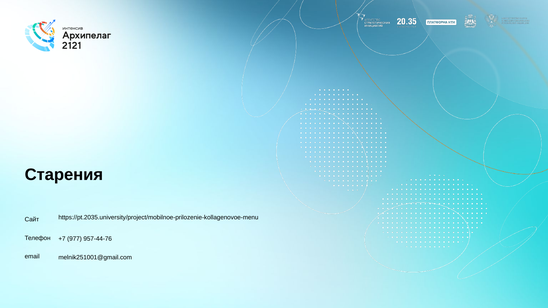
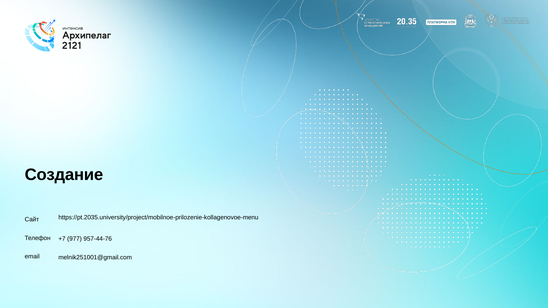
Старения: Старения -> Создание (64, 175)
